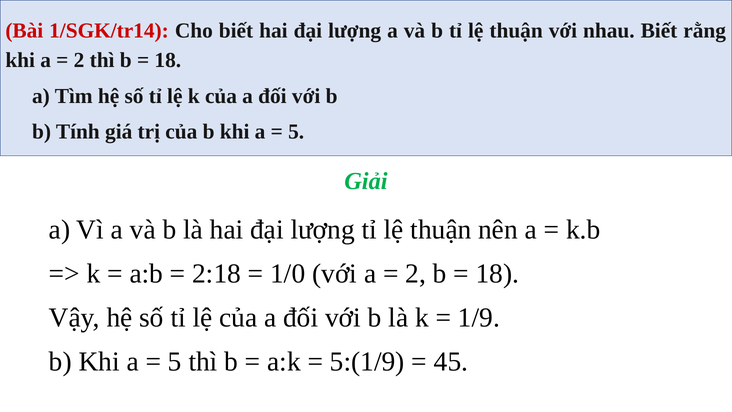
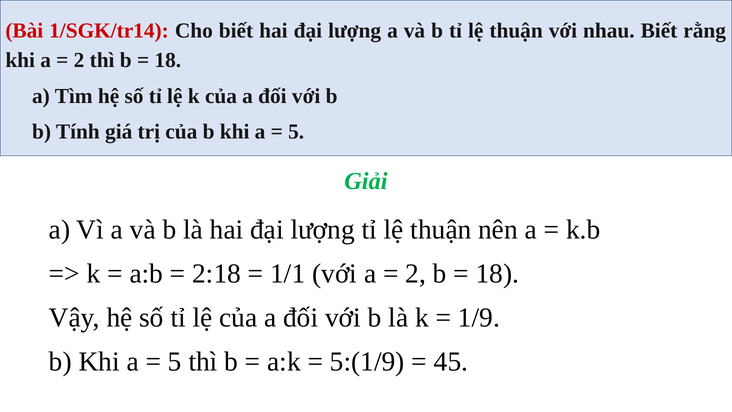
1/0: 1/0 -> 1/1 (288, 274)
